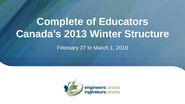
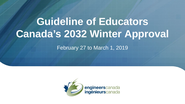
Complete: Complete -> Guideline (60, 22)
2013: 2013 -> 2032 (76, 34)
Structure: Structure -> Approval (147, 34)
